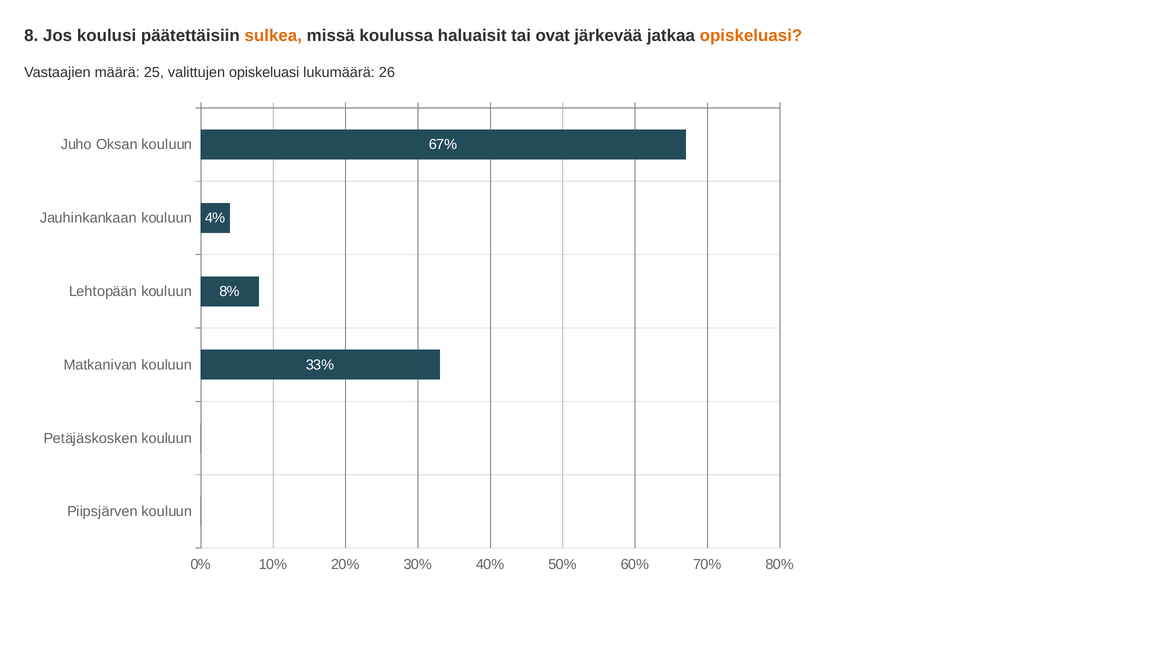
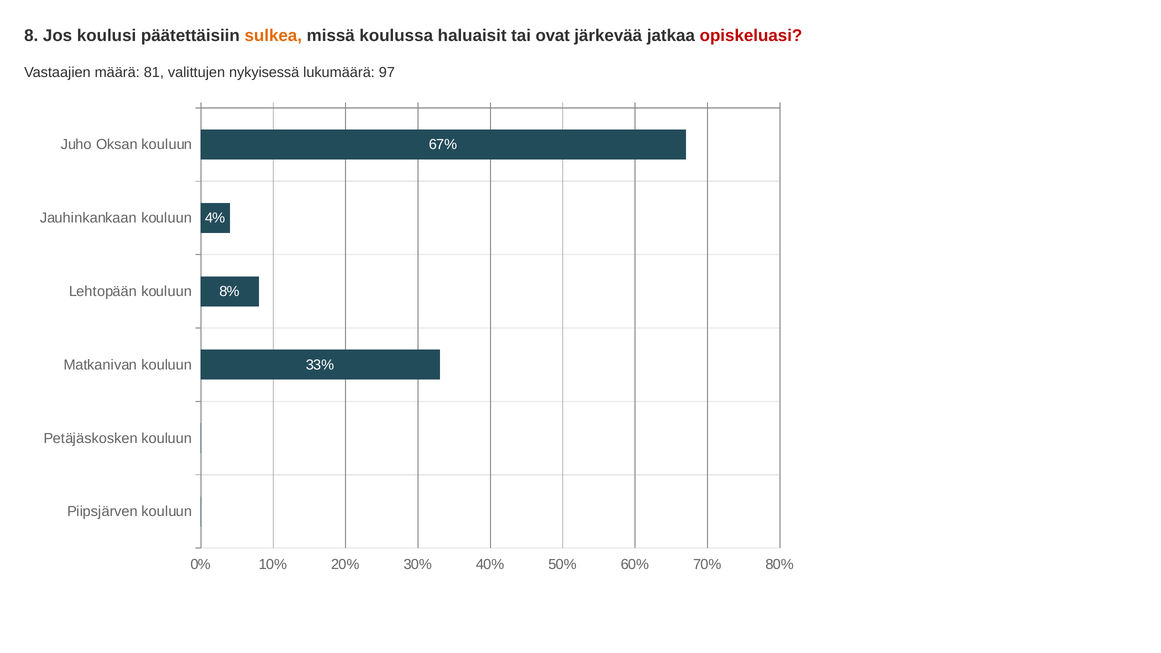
opiskeluasi colour: orange -> red (751, 36)
25: 25 -> 81 (154, 72)
valittujen opiskeluasi: opiskeluasi -> nykyisessä (264, 72)
26: 26 -> 97 (387, 72)
